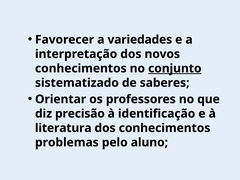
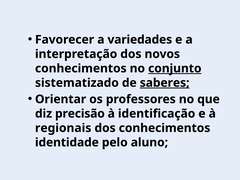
saberes underline: none -> present (165, 83)
literatura: literatura -> regionais (63, 128)
problemas: problemas -> identidade (67, 142)
